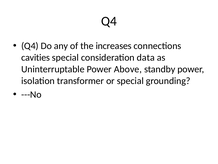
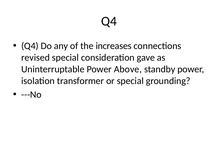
cavities: cavities -> revised (36, 57)
data: data -> gave (146, 57)
